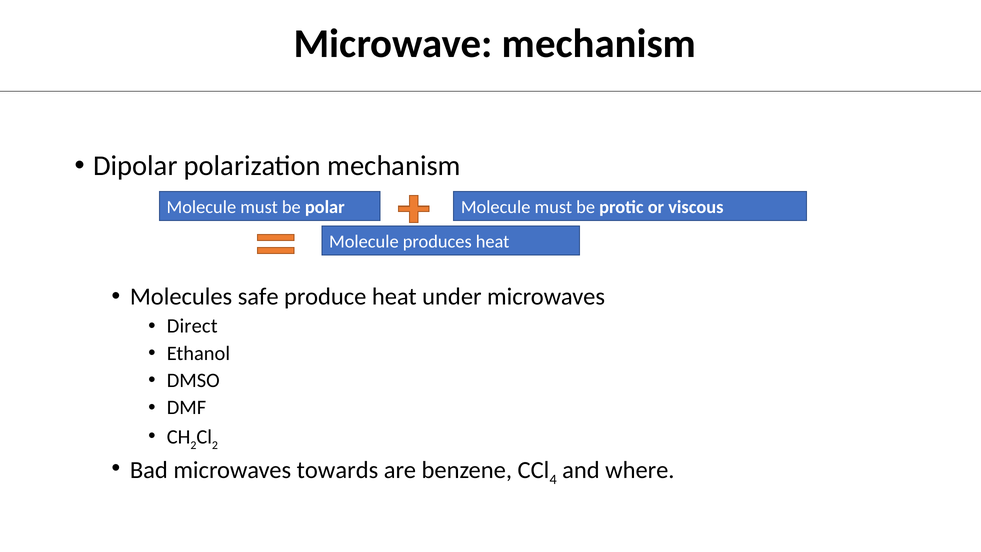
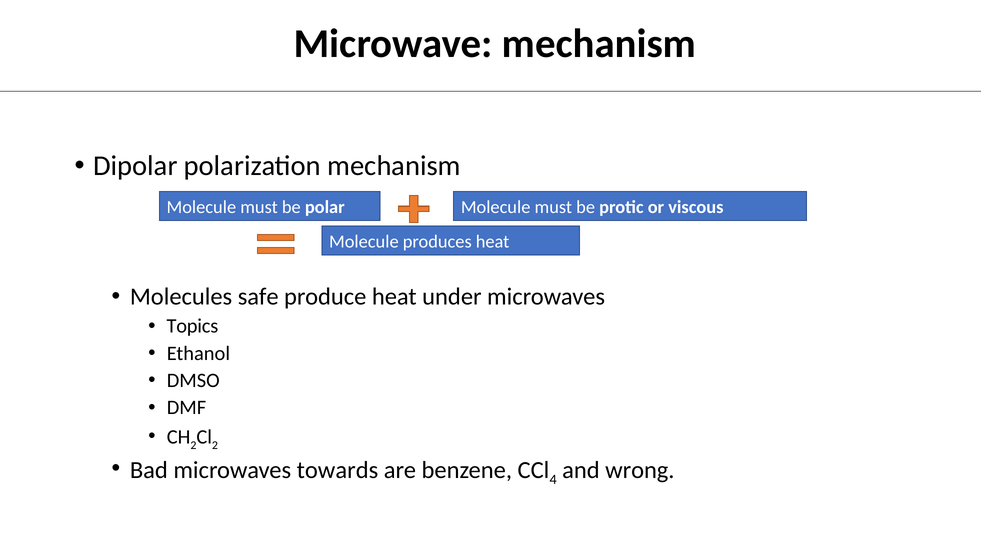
Direct: Direct -> Topics (192, 326)
where: where -> wrong (640, 470)
